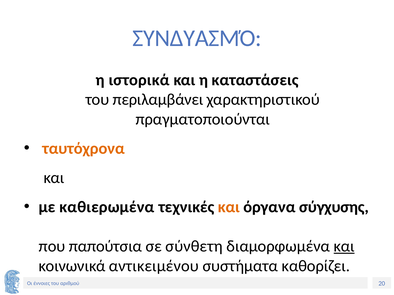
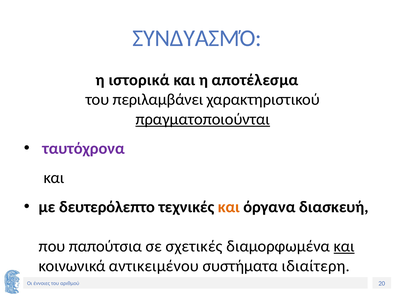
καταστάσεις: καταστάσεις -> αποτέλεσμα (255, 80)
πραγματοποιούνται underline: none -> present (203, 119)
ταυτόχρονα colour: orange -> purple (84, 149)
καθιερωμένα: καθιερωμένα -> δευτερόλεπτο (107, 207)
σύγχυσης: σύγχυσης -> διασκευή (334, 207)
σύνθετη: σύνθετη -> σχετικές (194, 247)
καθορίζει: καθορίζει -> ιδιαίτερη (316, 266)
